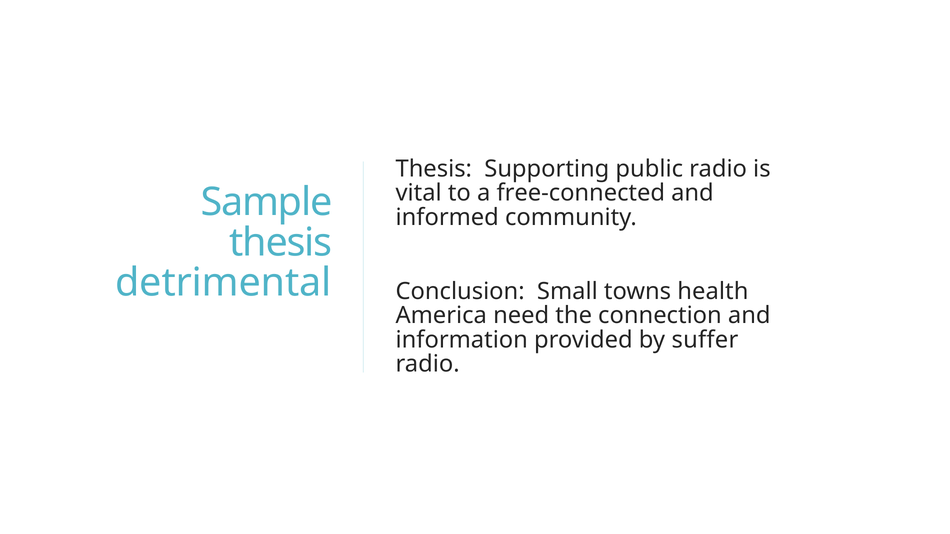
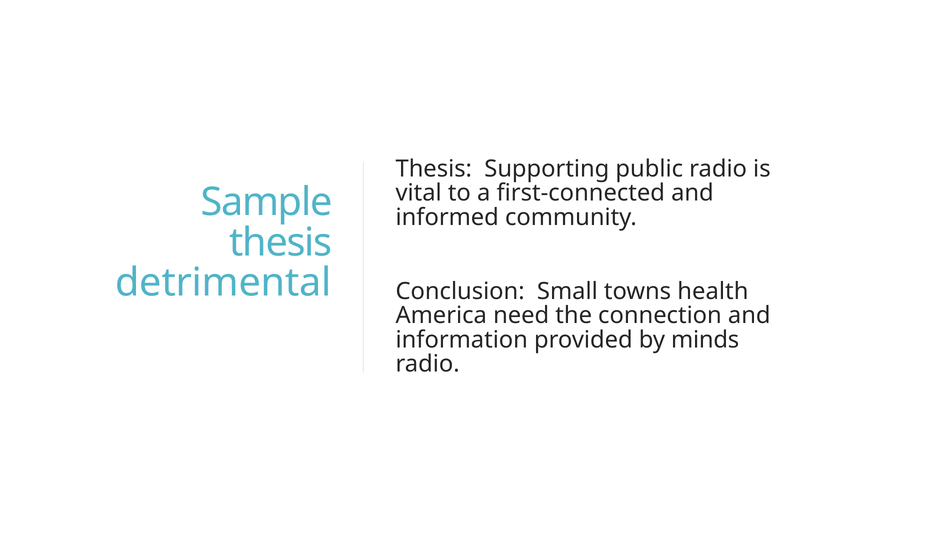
free-connected: free-connected -> first-connected (581, 193)
suffer: suffer -> minds (705, 340)
